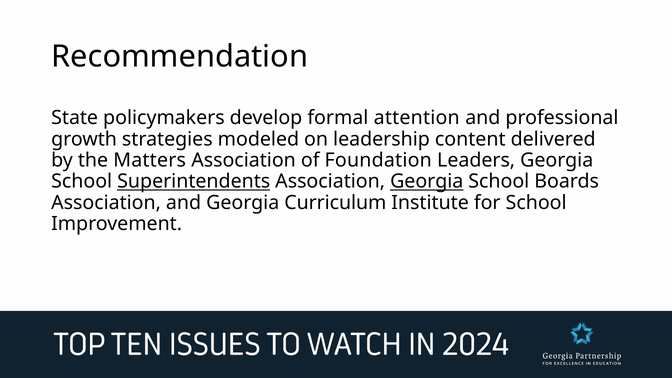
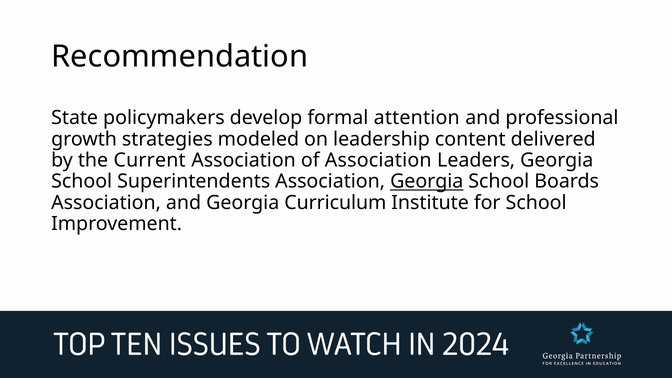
Matters: Matters -> Current (150, 160)
of Foundation: Foundation -> Association (378, 160)
Superintendents underline: present -> none (194, 181)
